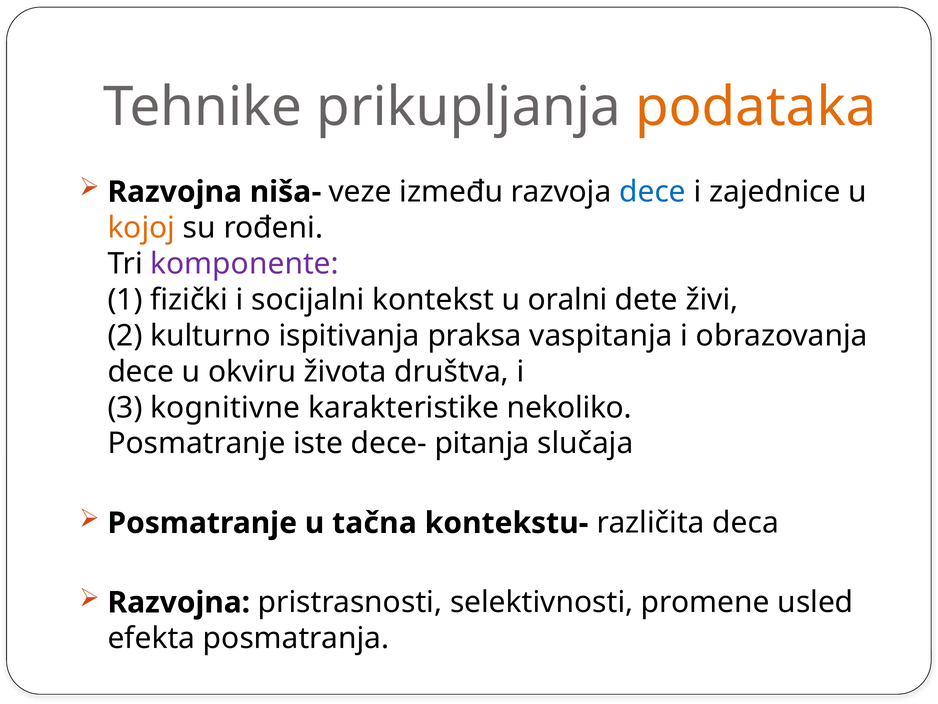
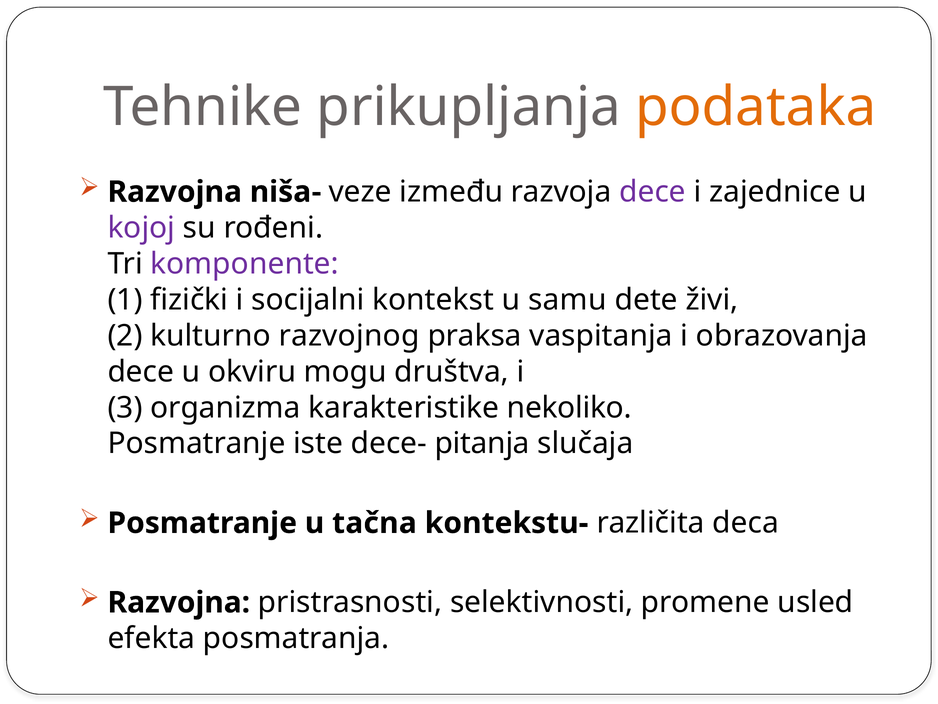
dece colour: blue -> purple (653, 192)
kojoj colour: orange -> purple (141, 228)
oralni: oralni -> samu (567, 300)
ispitivanja: ispitivanja -> razvojnog (349, 335)
života: života -> mogu (345, 371)
kognitivne: kognitivne -> organizma (225, 407)
